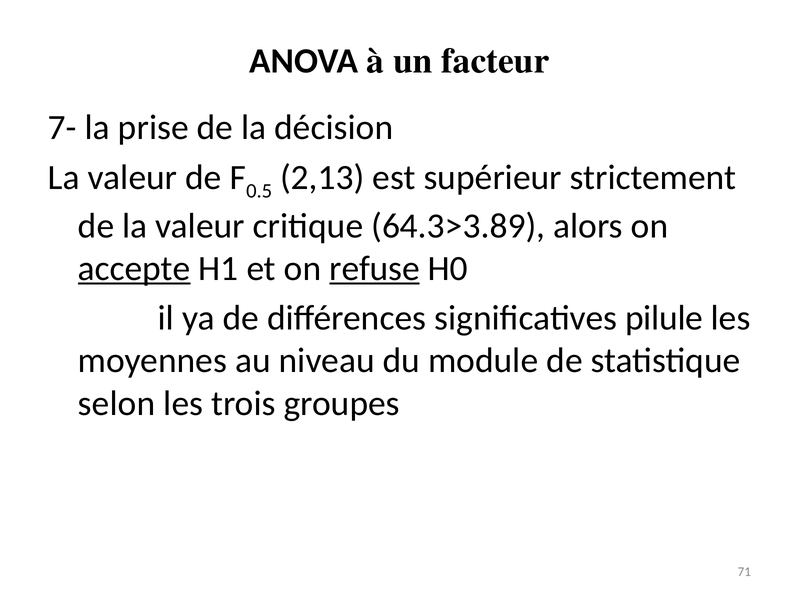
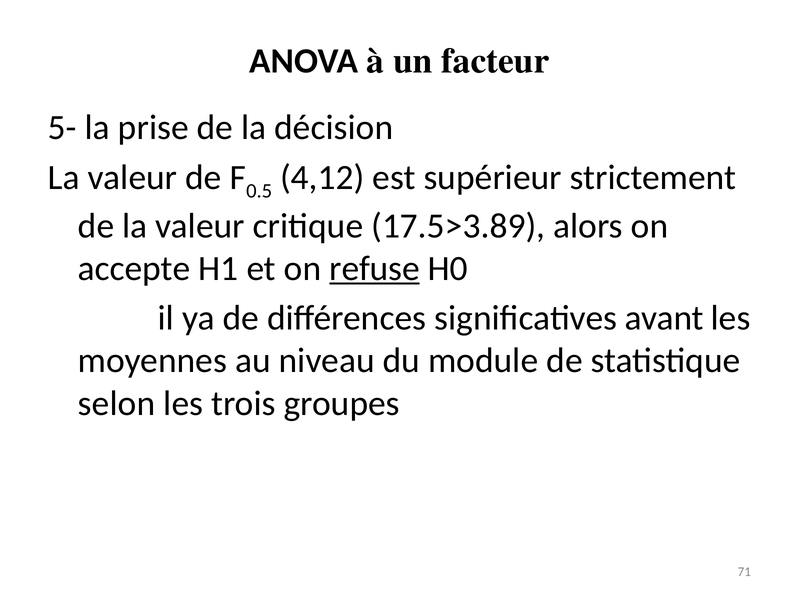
7-: 7- -> 5- (62, 128)
2,13: 2,13 -> 4,12 (322, 177)
64.3>3.89: 64.3>3.89 -> 17.5>3.89 (458, 226)
accepte underline: present -> none (134, 269)
pilule: pilule -> avant (664, 318)
